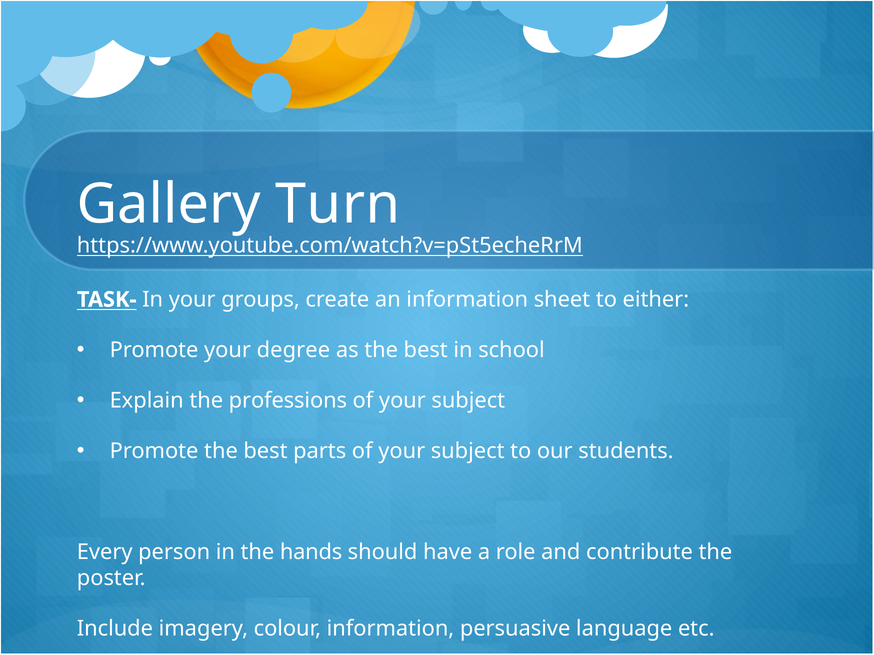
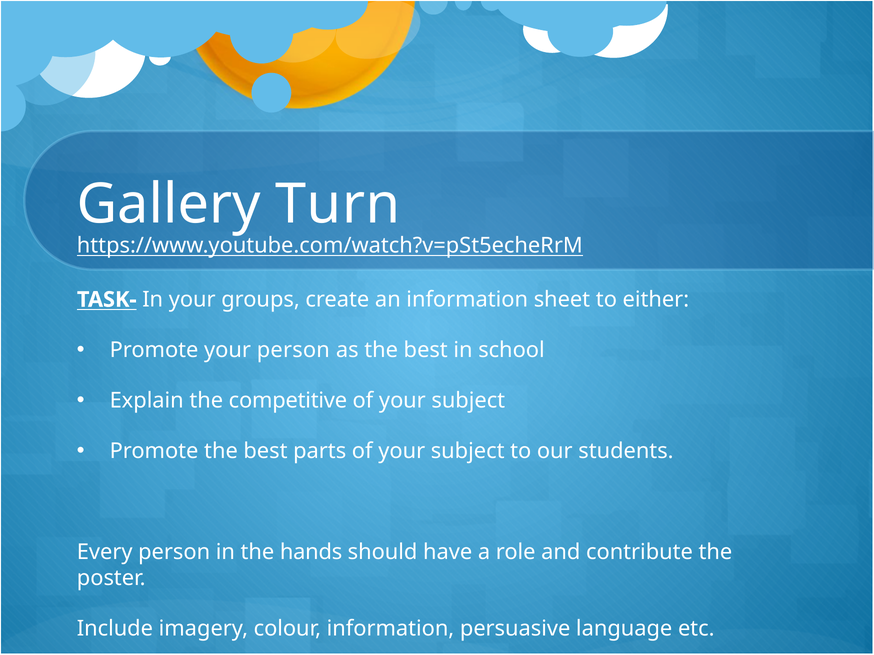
your degree: degree -> person (293, 350)
professions: professions -> competitive (288, 401)
